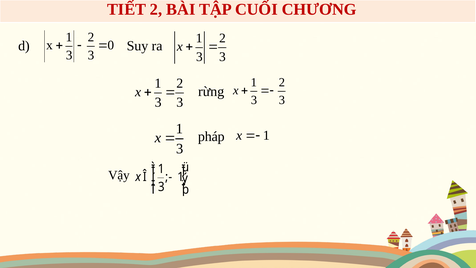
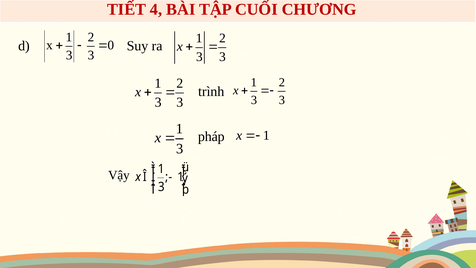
TIẾT 2: 2 -> 4 (156, 9)
rừng: rừng -> trình (211, 92)
